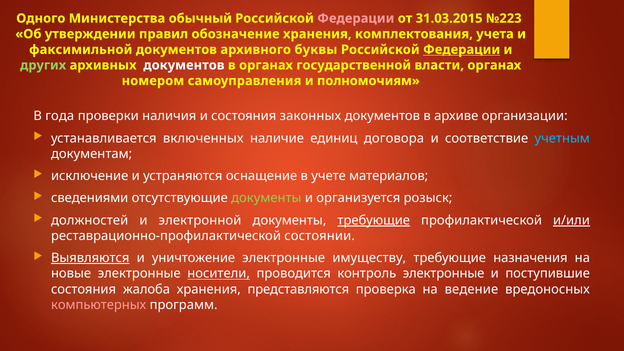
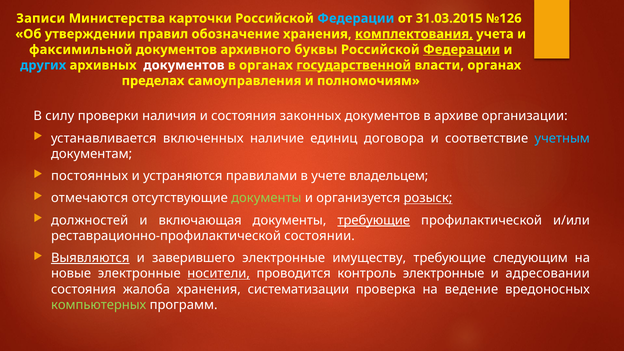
Одного: Одного -> Записи (41, 18)
обычный: обычный -> карточки (200, 18)
Федерации colour: pink -> light blue (356, 18)
№223: №223 -> №126 (504, 18)
комплектования underline: none -> present (414, 34)
других colour: light green -> light blue (43, 65)
государственной underline: none -> present (354, 65)
номером: номером -> пределах (153, 81)
года: года -> силу (60, 116)
исключение: исключение -> постоянных (90, 176)
оснащение: оснащение -> правилами (262, 176)
материалов: материалов -> владельцем (389, 176)
сведениями: сведениями -> отмечаются (90, 198)
розыск underline: none -> present (428, 198)
электронной: электронной -> включающая (200, 220)
и/или underline: present -> none (571, 220)
уничтожение: уничтожение -> заверившего (194, 258)
назначения: назначения -> следующим (530, 258)
поступившие: поступившие -> адресовании (548, 274)
представляются: представляются -> систематизации (298, 289)
компьютерных colour: pink -> light green (99, 305)
